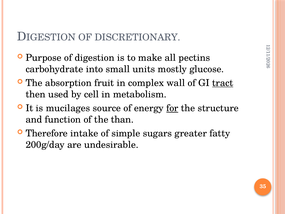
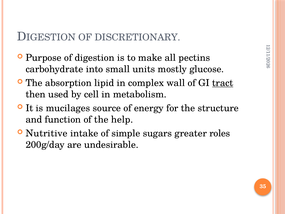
fruit: fruit -> lipid (104, 83)
for underline: present -> none (172, 108)
than: than -> help (122, 119)
Therefore: Therefore -> Nutritive (47, 133)
fatty: fatty -> roles (220, 133)
